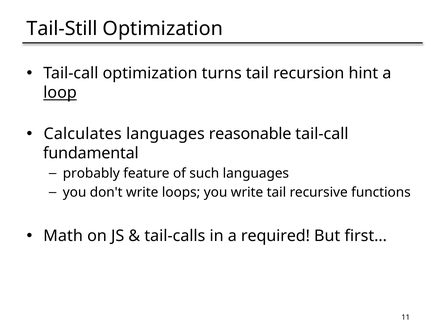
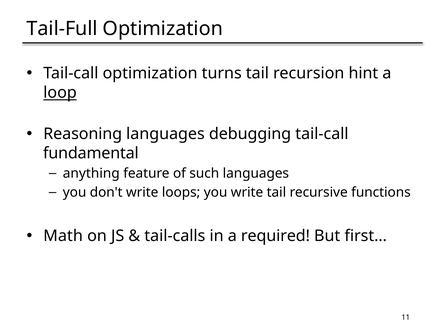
Tail-Still: Tail-Still -> Tail-Full (62, 29)
Calculates: Calculates -> Reasoning (83, 134)
reasonable: reasonable -> debugging (250, 134)
probably: probably -> anything (91, 174)
